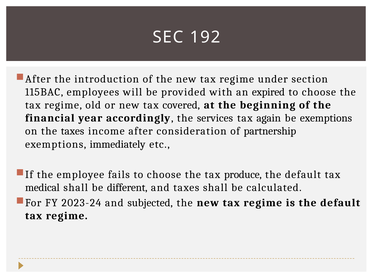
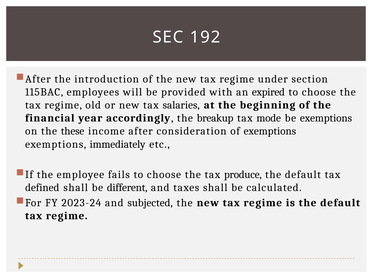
covered: covered -> salaries (181, 105)
services: services -> breakup (215, 118)
again: again -> mode (269, 118)
the taxes: taxes -> these (73, 132)
of partnership: partnership -> exemptions (270, 132)
medical: medical -> defined (42, 188)
